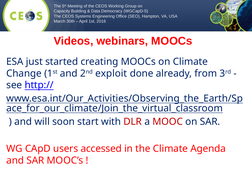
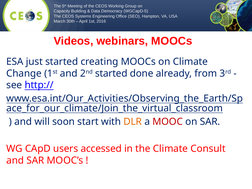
2nd exploit: exploit -> started (111, 73)
DLR colour: red -> orange (133, 122)
Agenda: Agenda -> Consult (208, 149)
